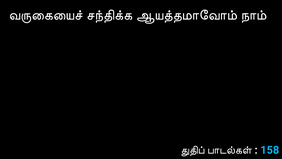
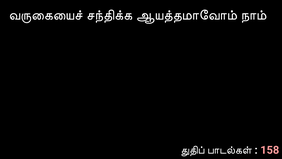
158 colour: light blue -> pink (270, 150)
